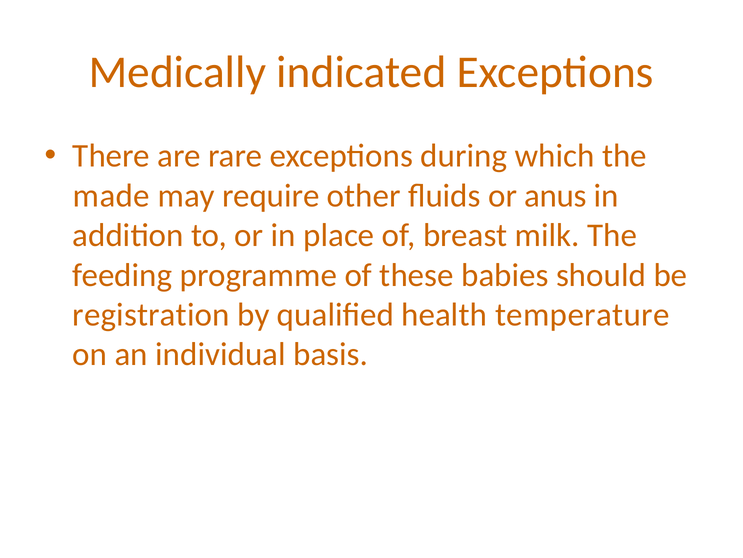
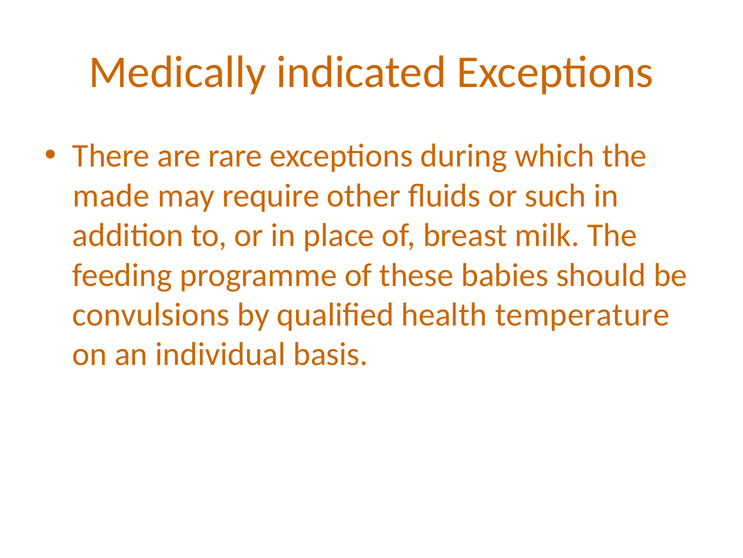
anus: anus -> such (555, 196)
registration: registration -> convulsions (151, 314)
